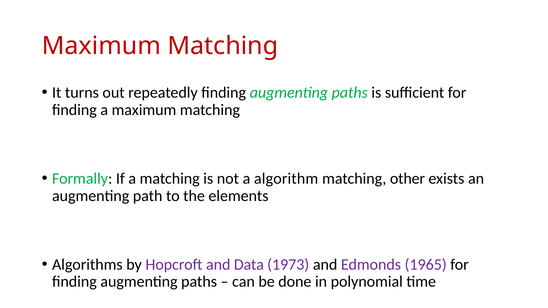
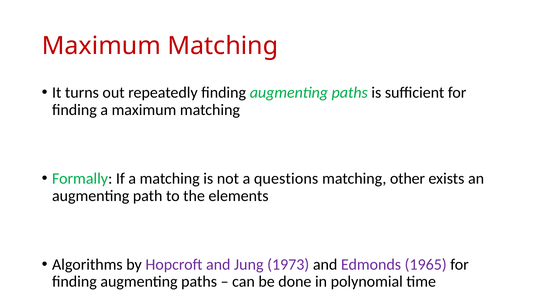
algorithm: algorithm -> questions (286, 179)
Data: Data -> Jung (249, 265)
